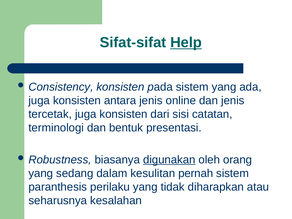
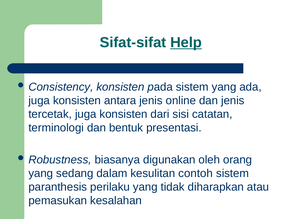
digunakan underline: present -> none (169, 160)
pernah: pernah -> contoh (196, 173)
seharusnya: seharusnya -> pemasukan (58, 201)
